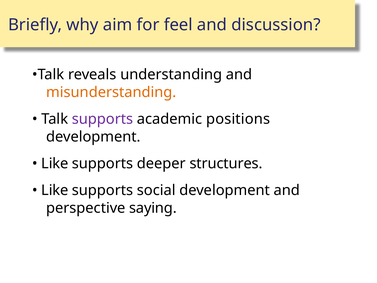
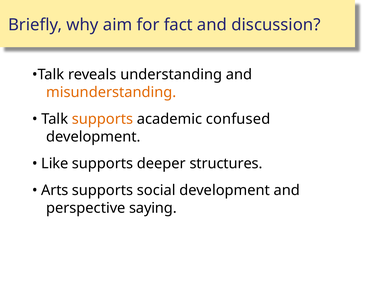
feel: feel -> fact (178, 25)
supports colour: purple -> orange (103, 119)
positions: positions -> confused (238, 119)
Like: Like -> Arts (55, 190)
